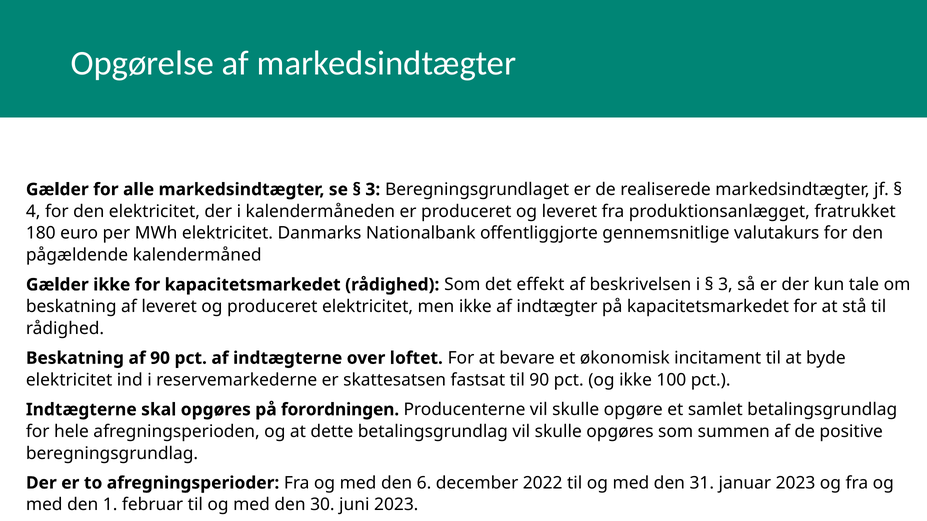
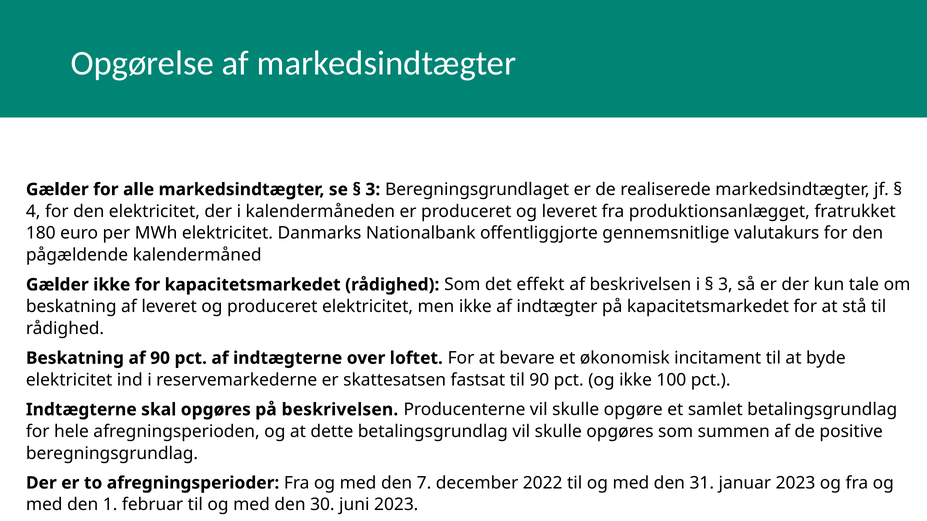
på forordningen: forordningen -> beskrivelsen (340, 410)
6: 6 -> 7 (424, 483)
